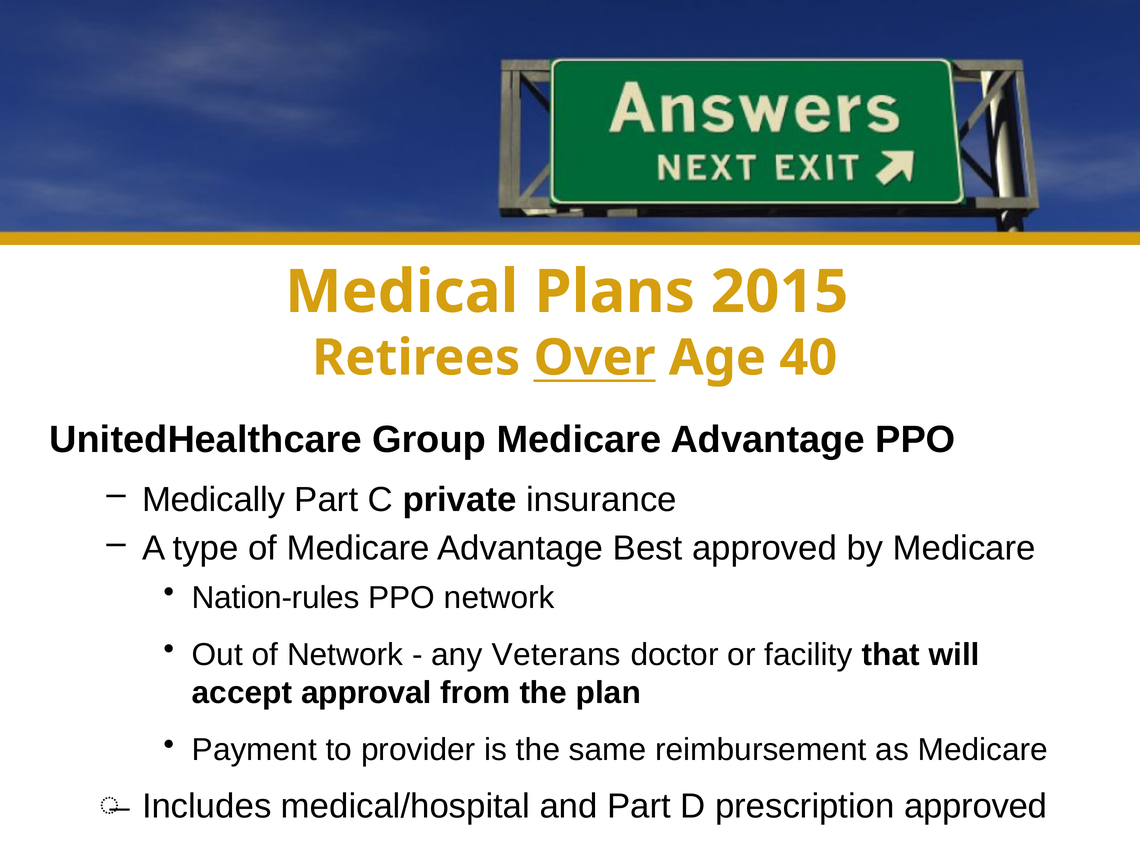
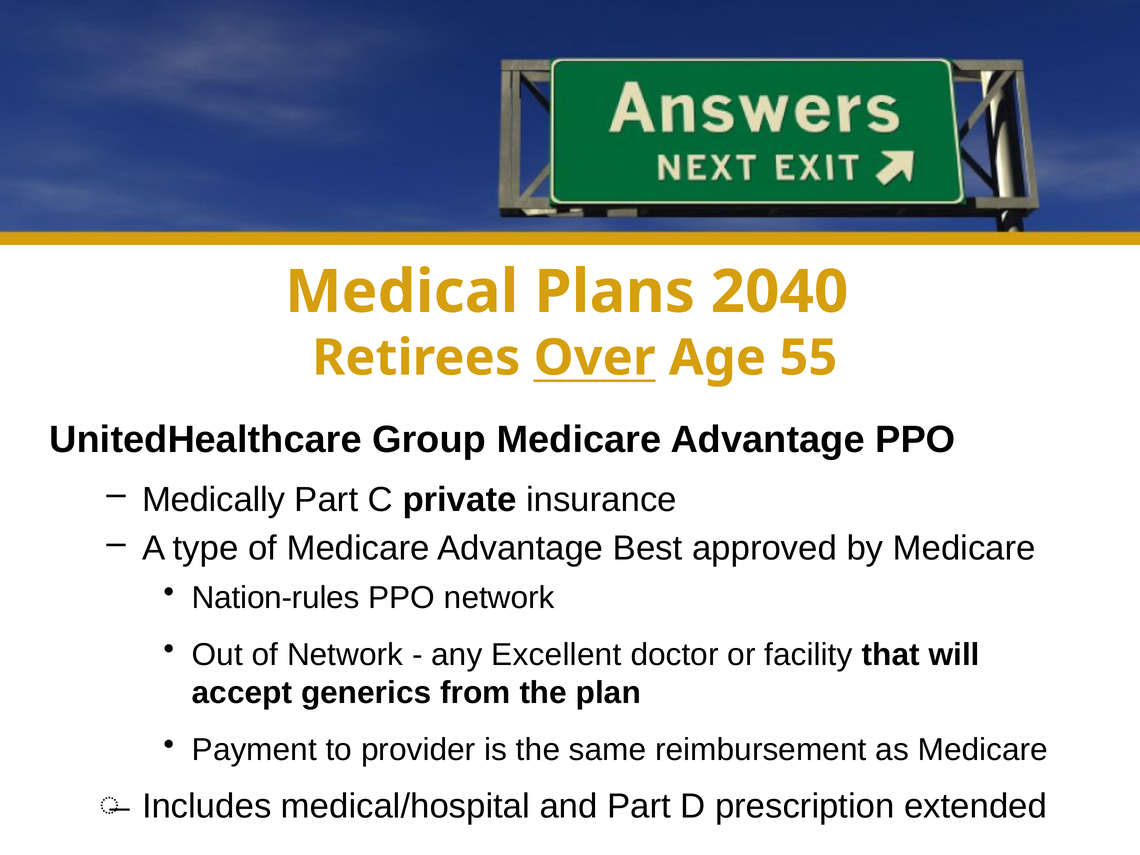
2015: 2015 -> 2040 (780, 292)
40: 40 -> 55 (808, 358)
Veterans: Veterans -> Excellent (556, 655)
approval: approval -> generics (366, 693)
prescription approved: approved -> extended (976, 806)
